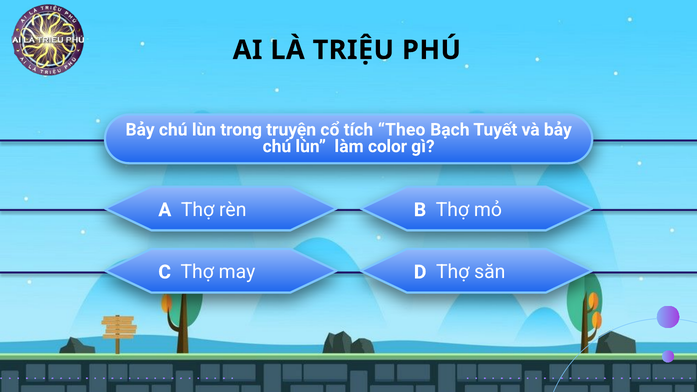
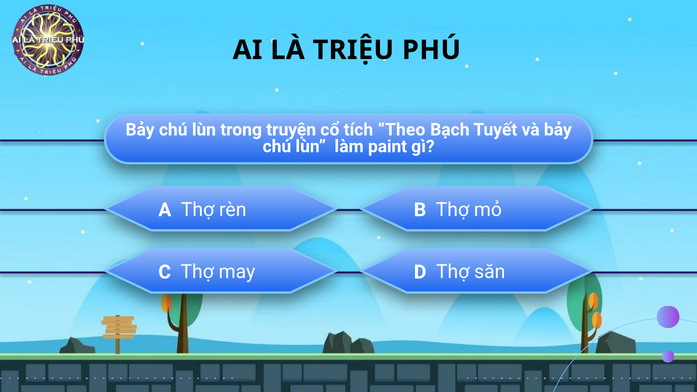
color: color -> paint (387, 146)
